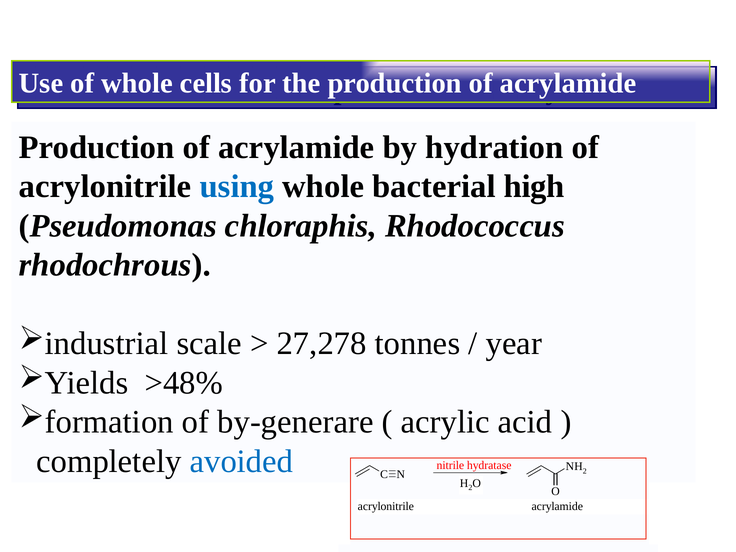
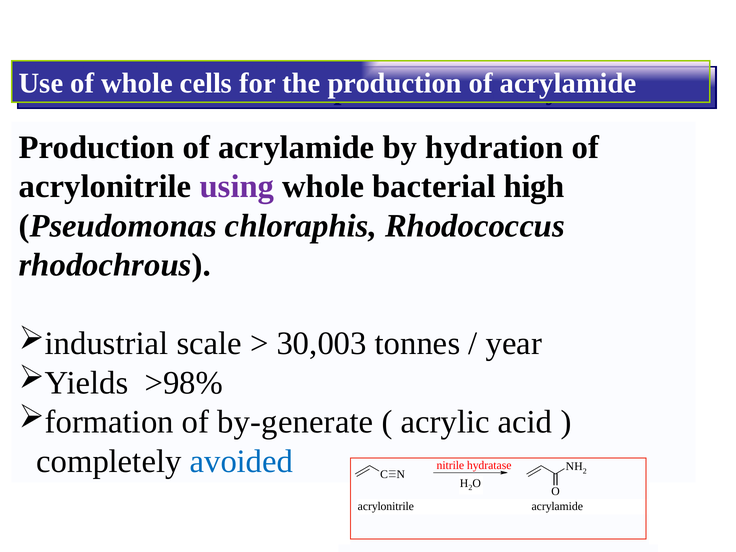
using colour: blue -> purple (237, 187)
27,278: 27,278 -> 30,003 (322, 344)
>48%: >48% -> >98% (184, 383)
by-generare: by-generare -> by-generate (295, 422)
